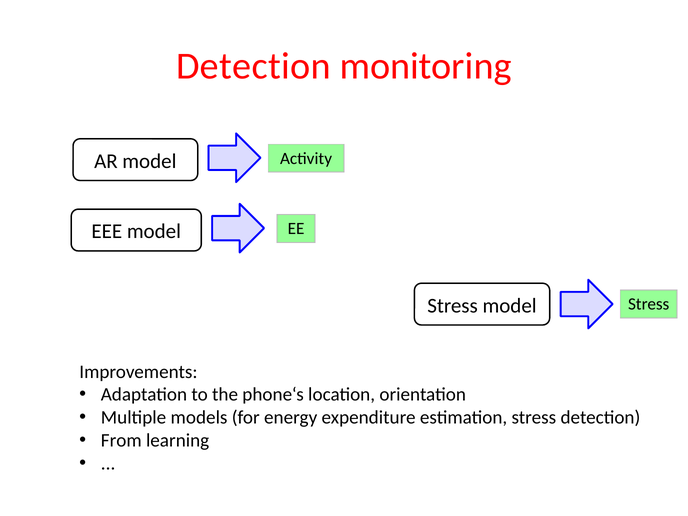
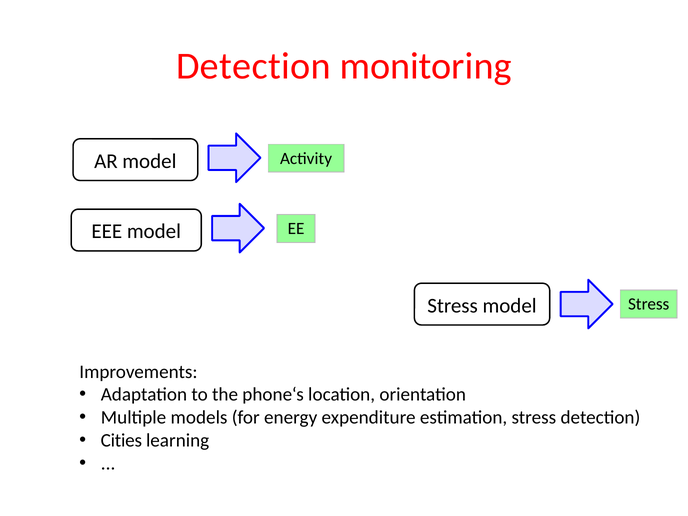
From: From -> Cities (121, 441)
